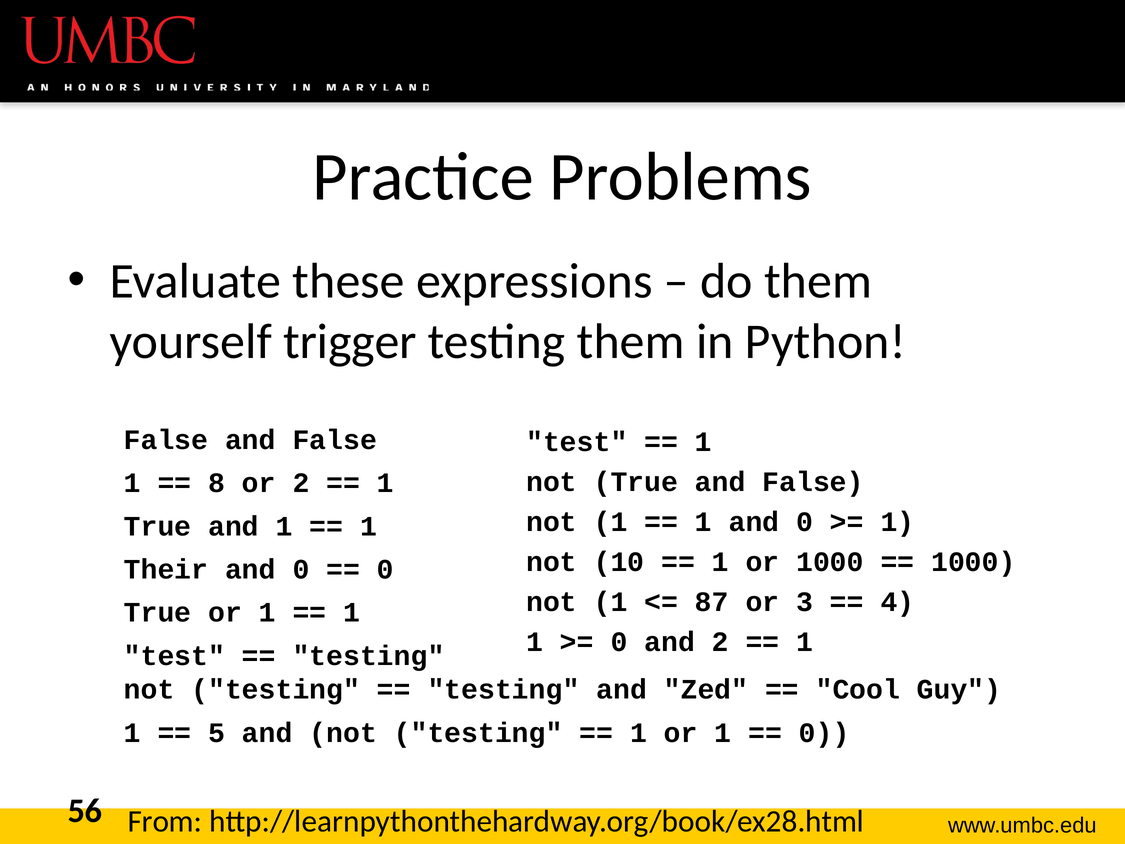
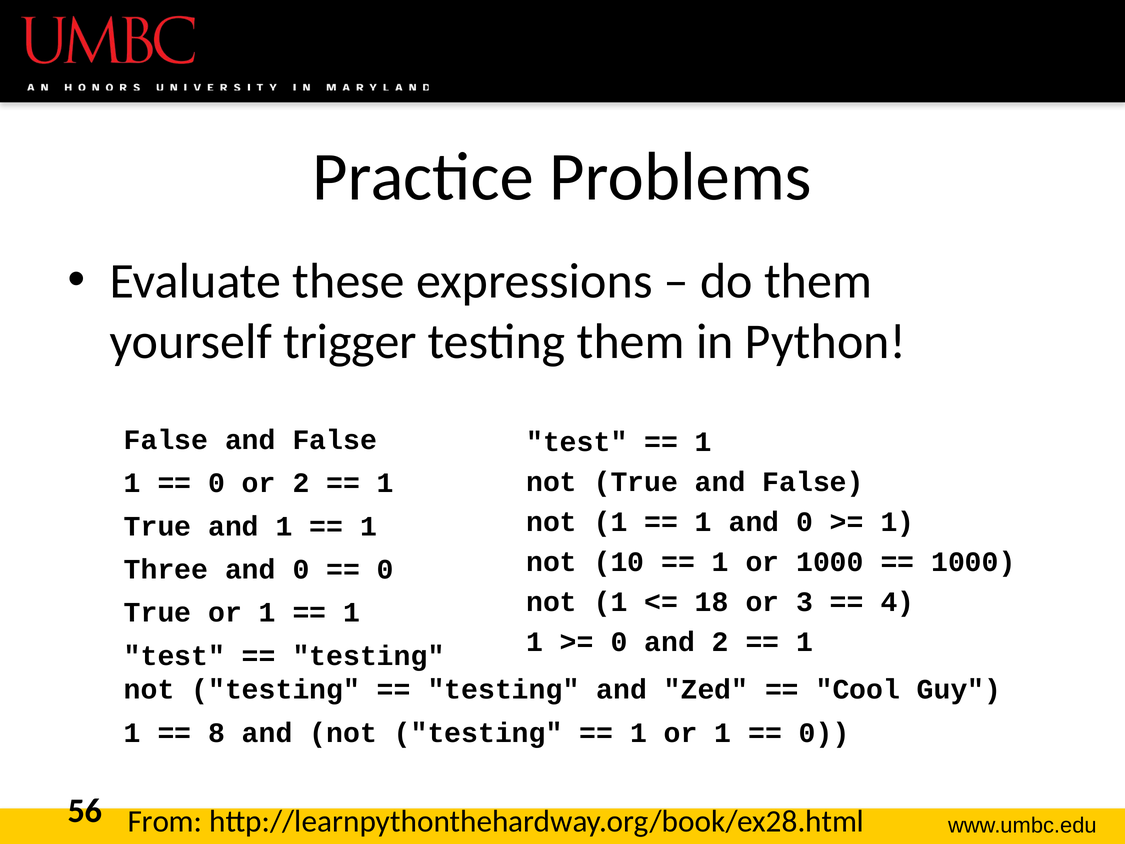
8: 8 -> 0 (217, 483)
Their: Their -> Three (166, 569)
87: 87 -> 18 (712, 602)
5: 5 -> 8 (217, 733)
